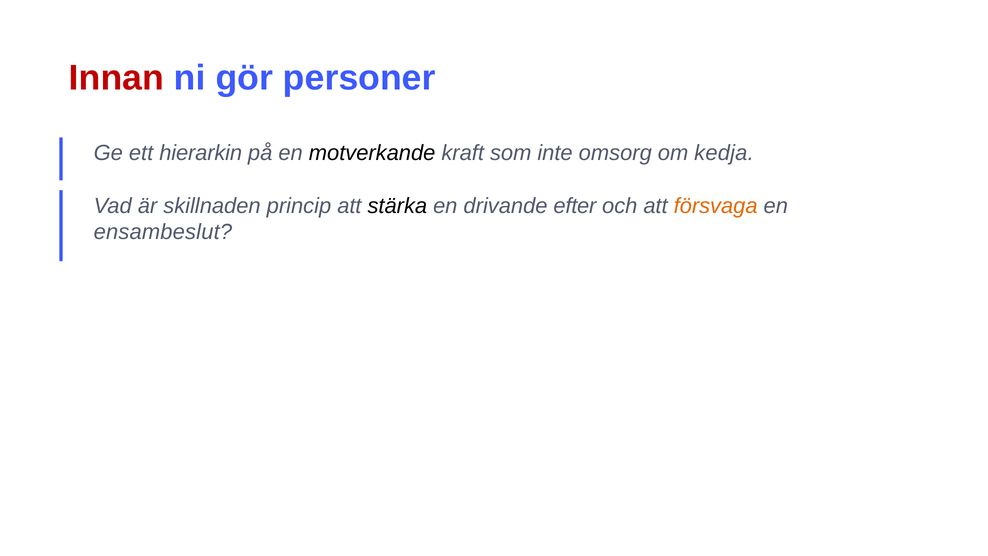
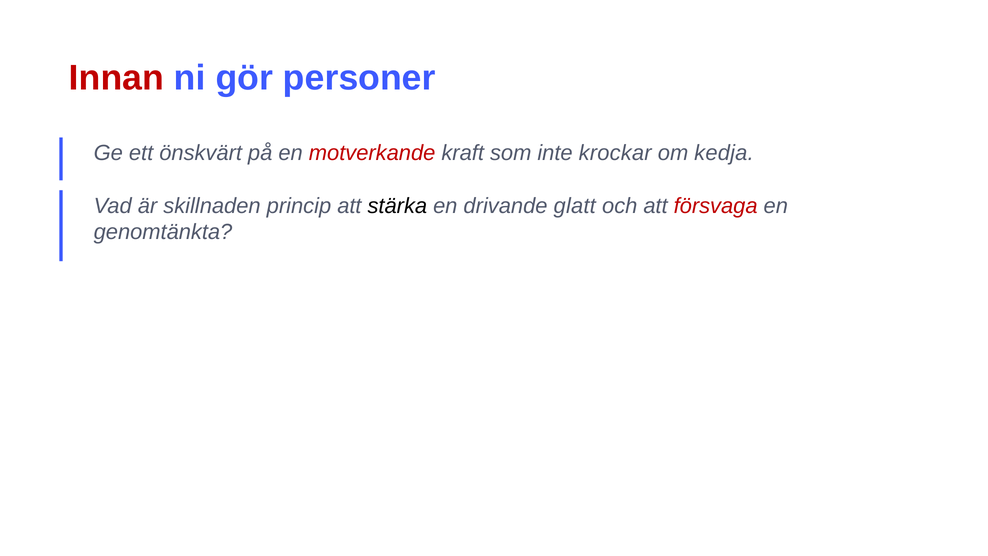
hierarkin: hierarkin -> önskvärt (201, 153)
motverkande colour: black -> red (372, 153)
omsorg: omsorg -> krockar (615, 153)
efter: efter -> glatt (575, 206)
försvaga colour: orange -> red (716, 206)
ensambeslut: ensambeslut -> genomtänkta (163, 232)
